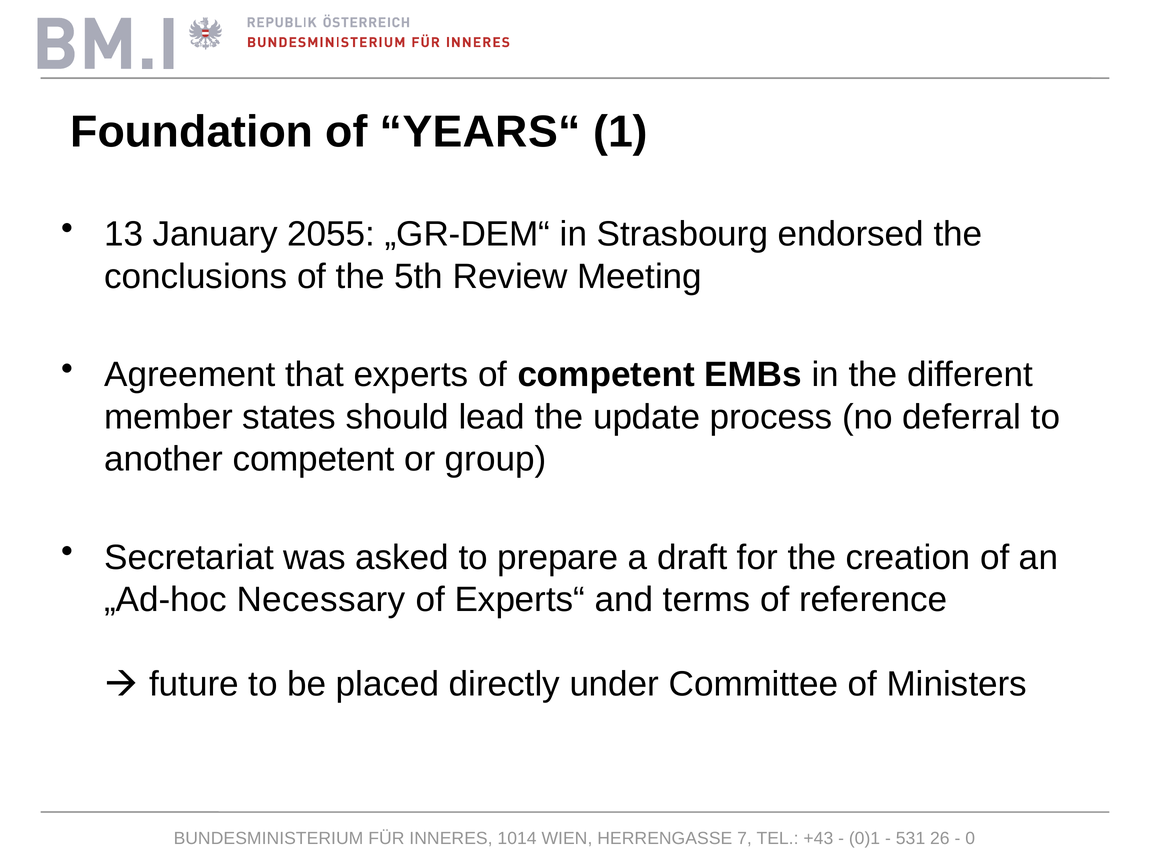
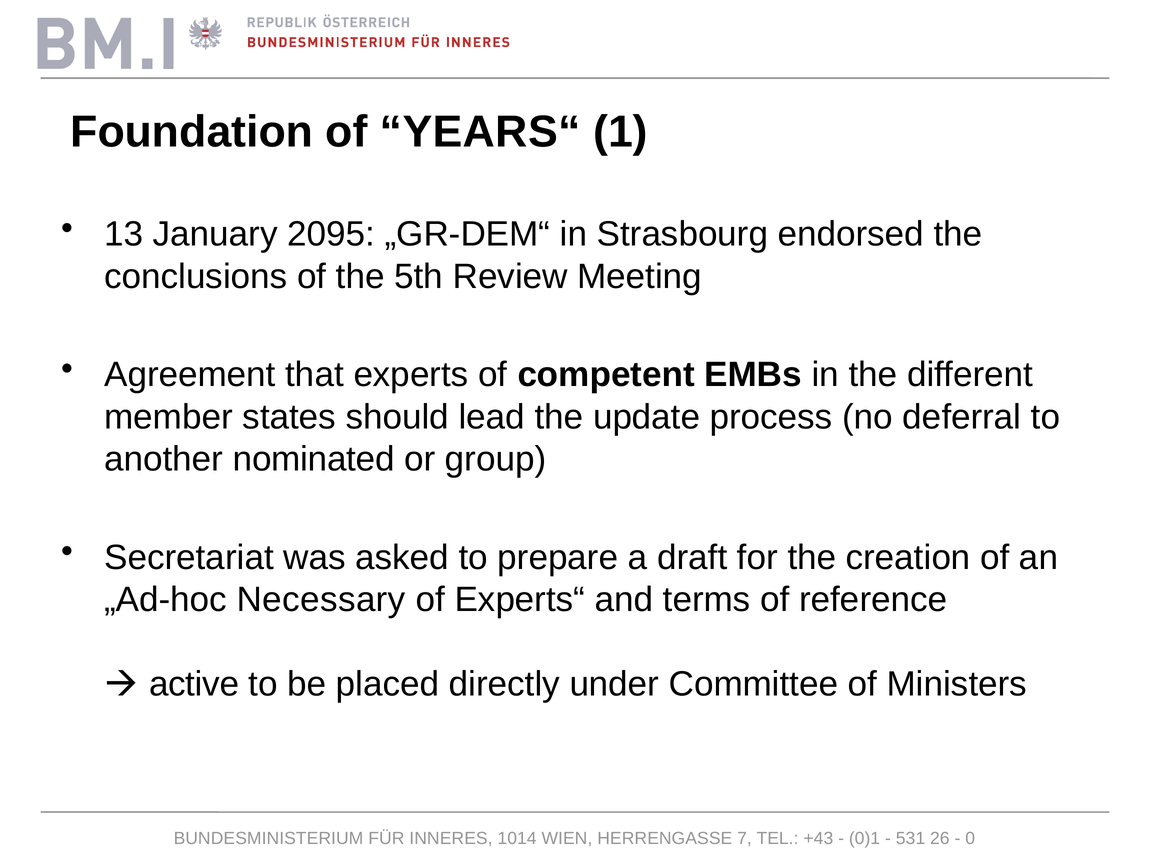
2055: 2055 -> 2095 (331, 234)
another competent: competent -> nominated (314, 459)
future: future -> active (194, 684)
